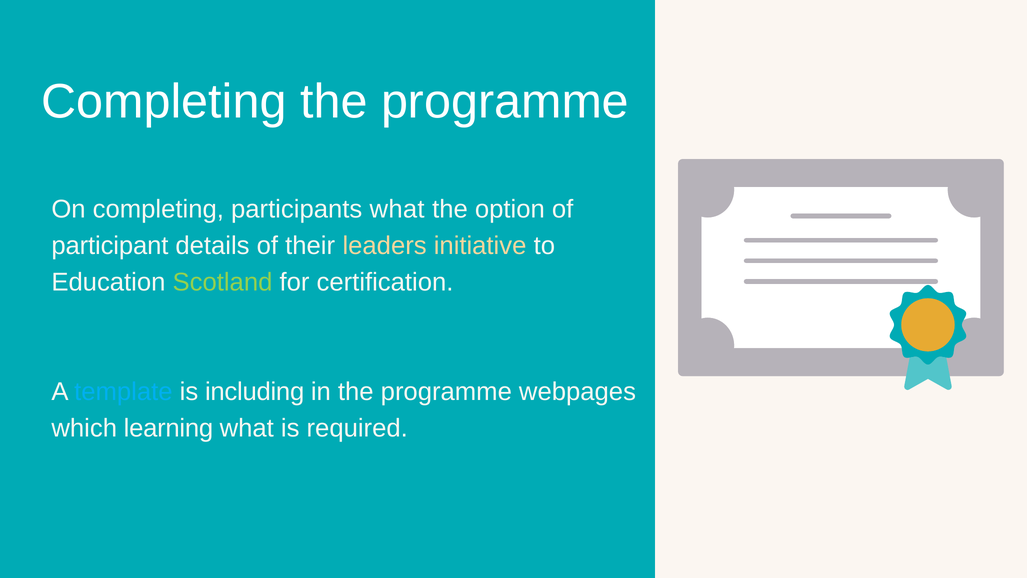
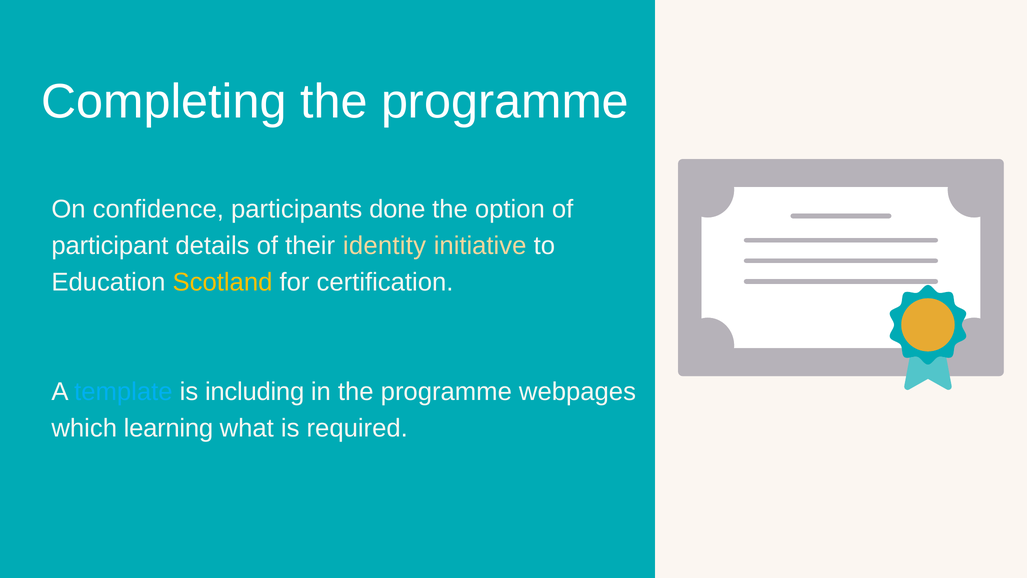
On completing: completing -> confidence (158, 209)
participants what: what -> done (397, 209)
leaders: leaders -> identity (384, 245)
Scotland colour: light green -> yellow (223, 282)
